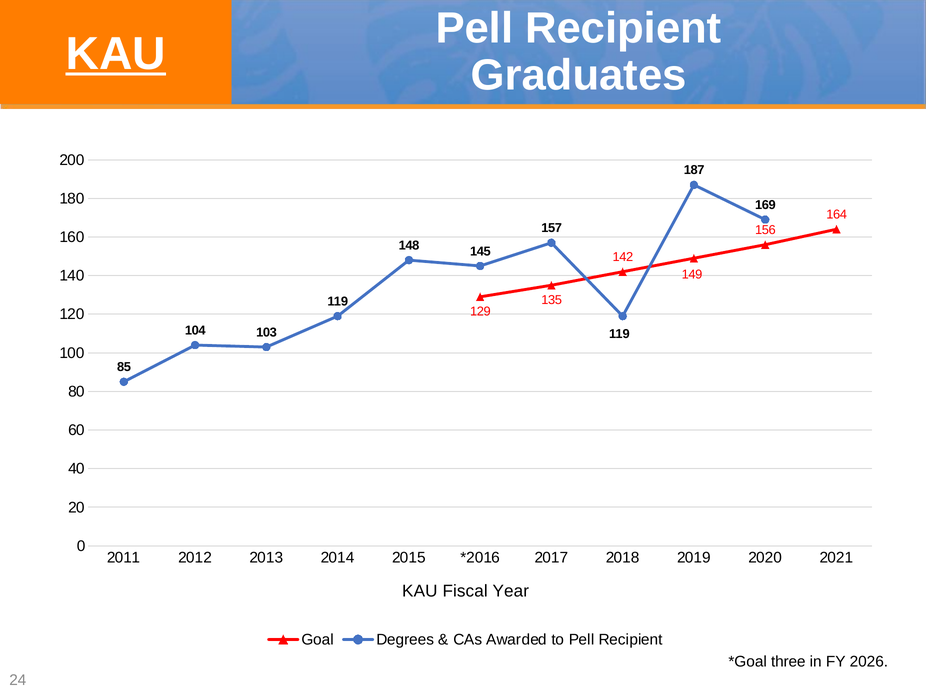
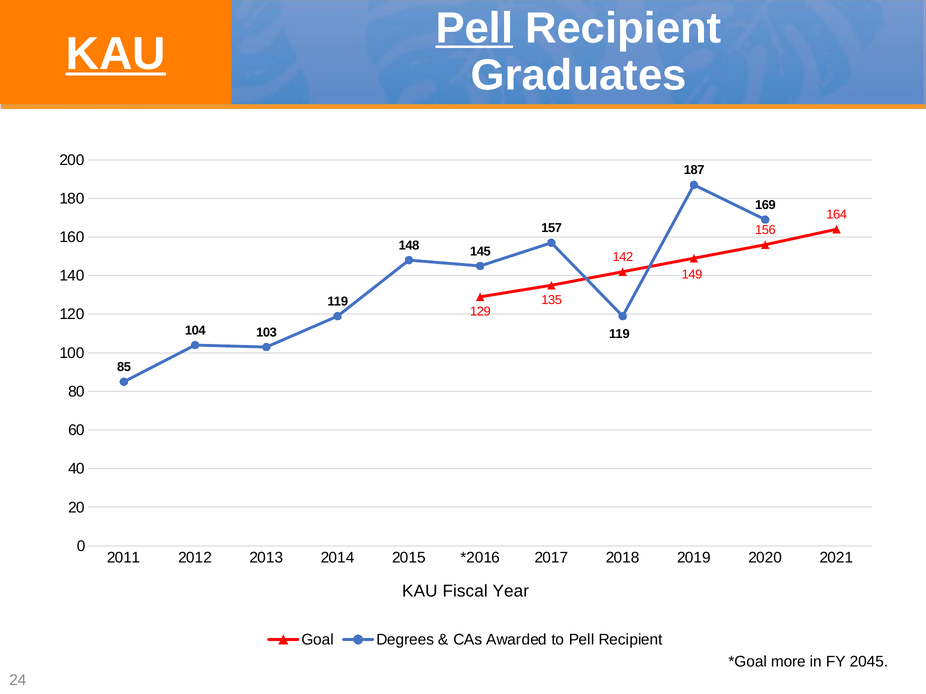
Pell underline: none -> present (474, 28)
three: three -> more (788, 662)
2026: 2026 -> 2045 (869, 662)
